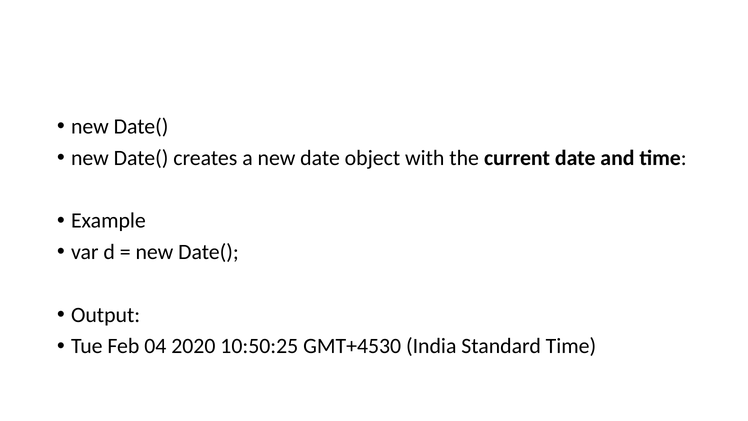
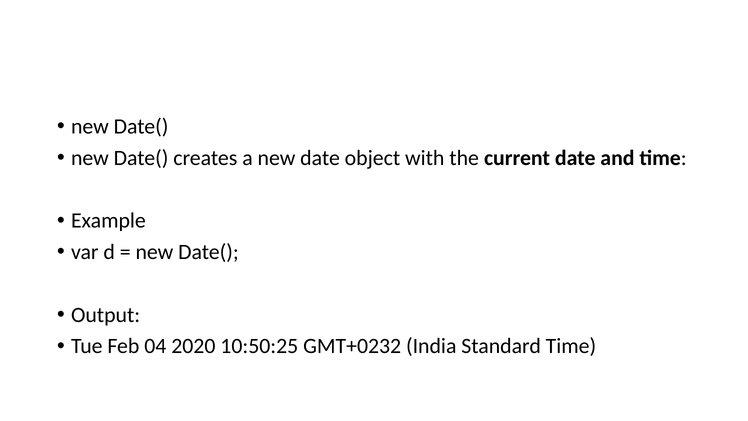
GMT+4530: GMT+4530 -> GMT+0232 (352, 346)
